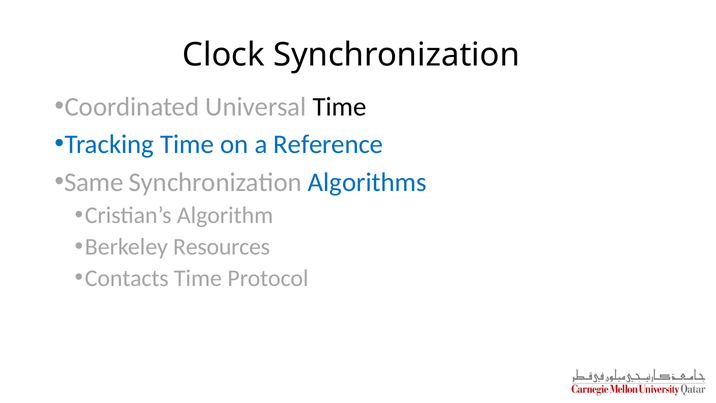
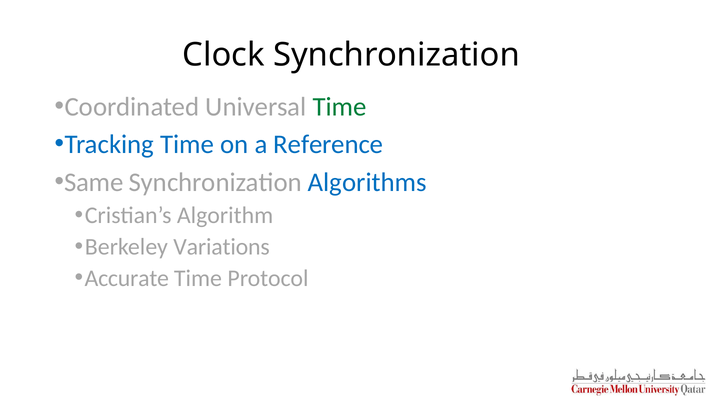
Time colour: black -> green (340, 107)
Resources: Resources -> Variations (222, 247)
Contacts: Contacts -> Accurate (127, 278)
